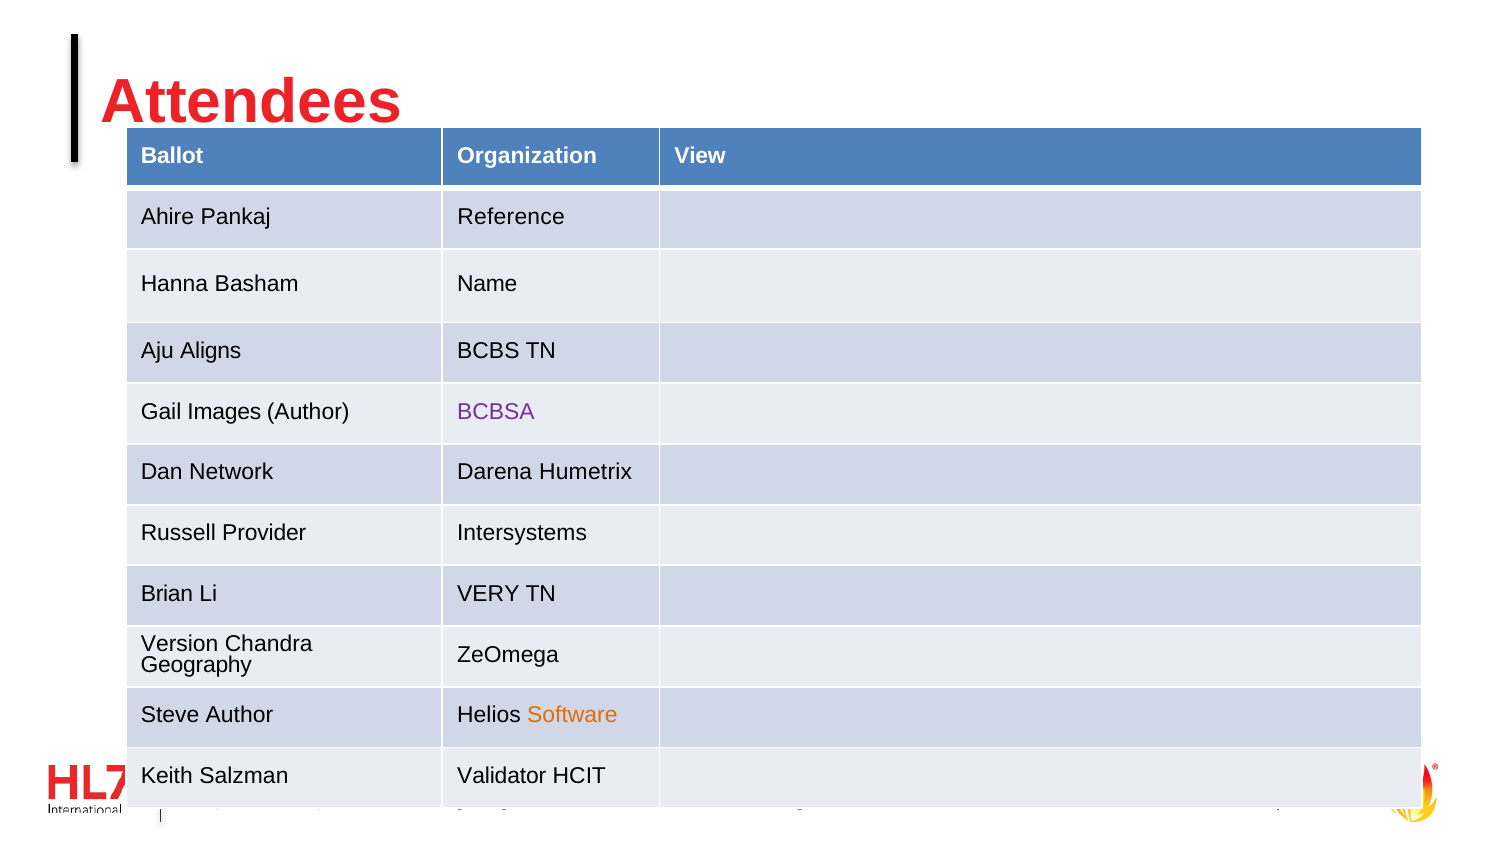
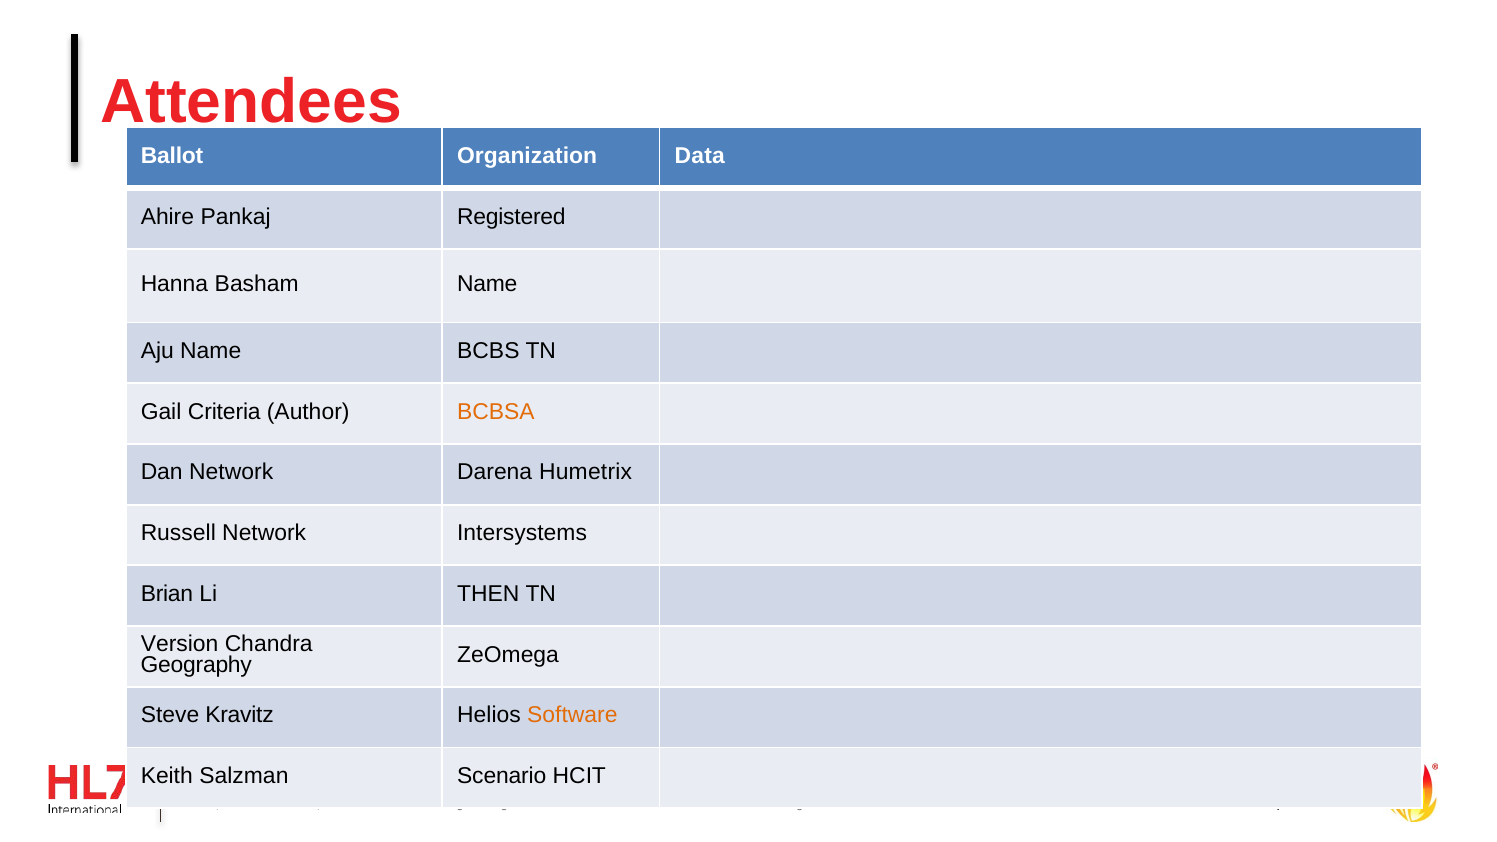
View: View -> Data (700, 156)
Pankaj Reference: Reference -> Registered (511, 217)
Aju Aligns: Aligns -> Name (211, 351)
Images: Images -> Criteria (224, 412)
BCBSA colour: purple -> orange (496, 412)
Russell Provider: Provider -> Network (264, 533)
VERY: VERY -> THEN (488, 594)
Steve Author: Author -> Kravitz (240, 715)
Validator: Validator -> Scenario (502, 776)
